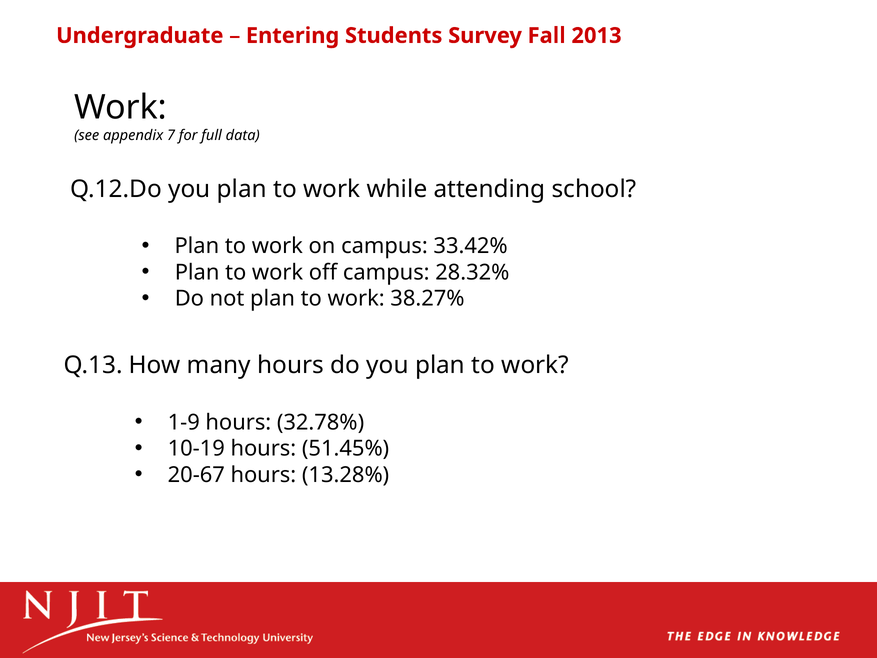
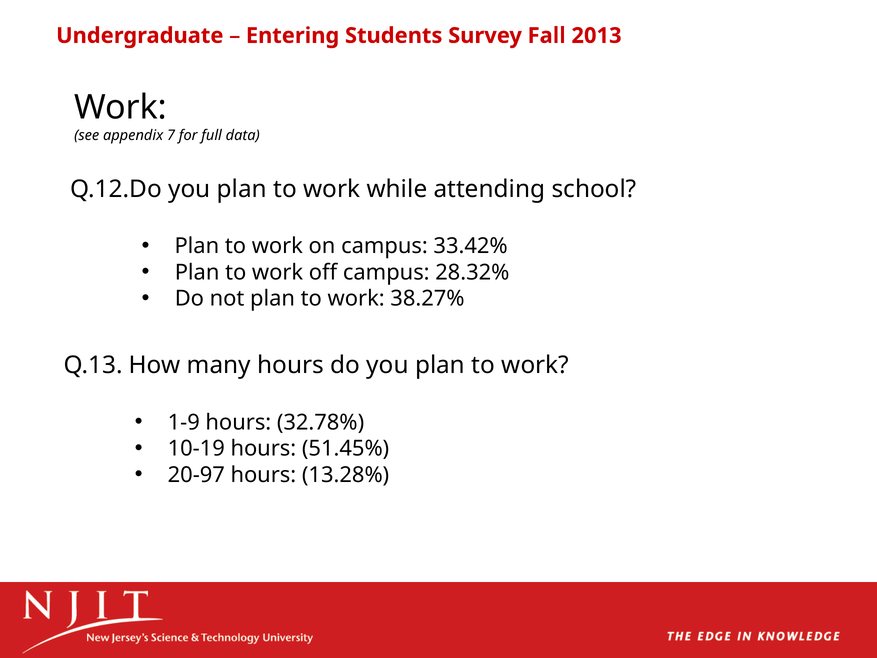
20-67: 20-67 -> 20-97 (196, 475)
